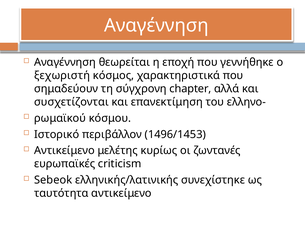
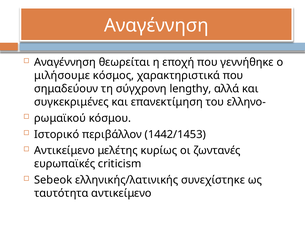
ξεχωριστή: ξεχωριστή -> μιλήσουμε (62, 75)
chapter: chapter -> lengthy (190, 89)
συσχετίζονται: συσχετίζονται -> συγκεκριμένες (71, 102)
1496/1453: 1496/1453 -> 1442/1453 (175, 134)
